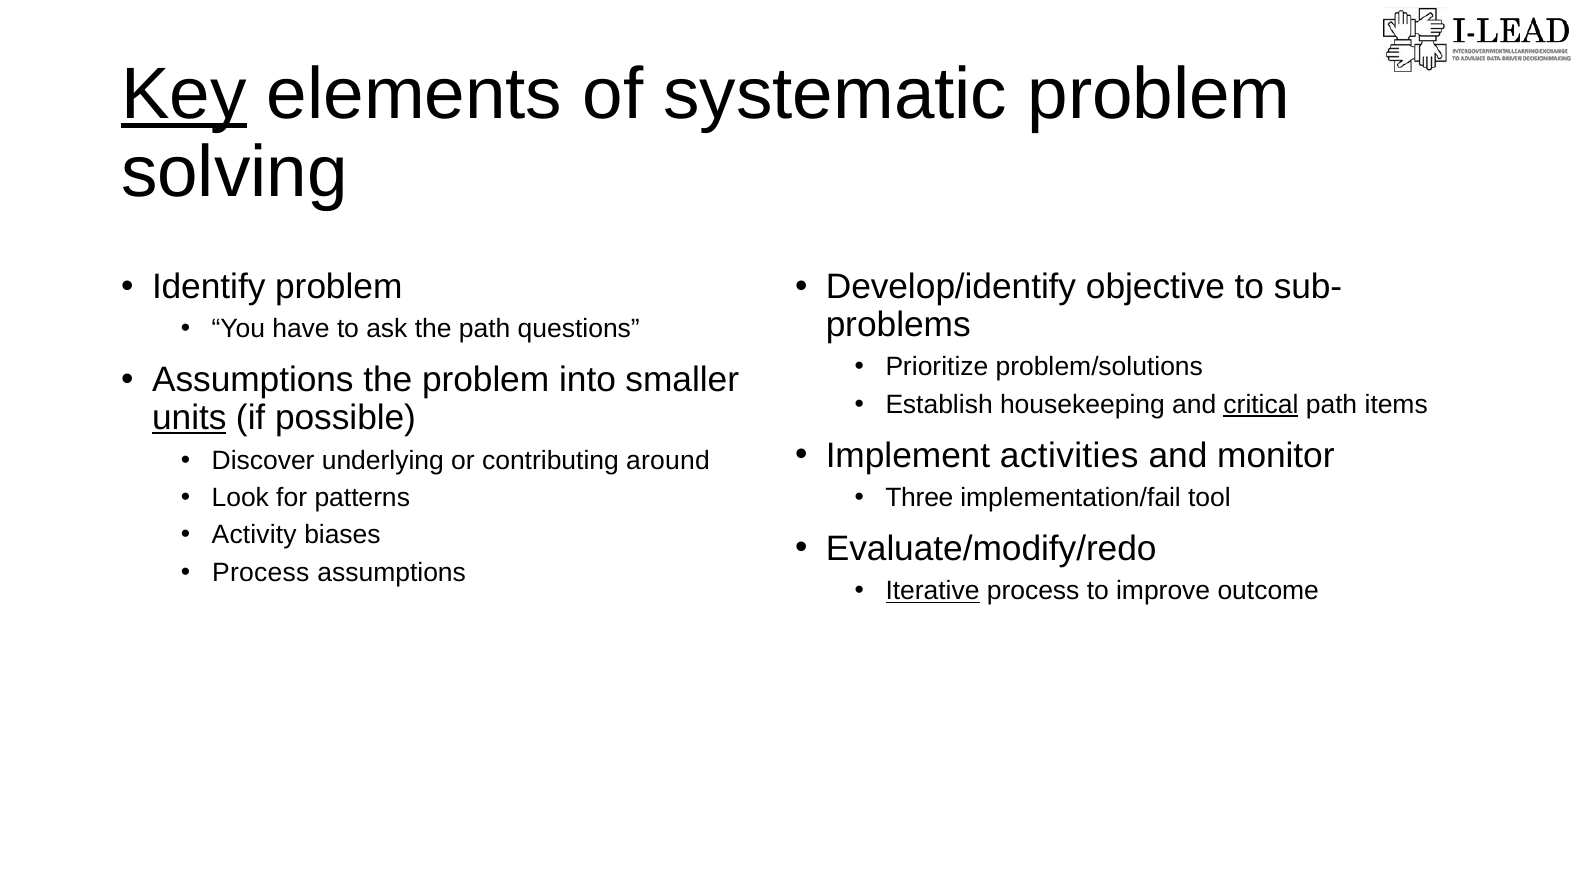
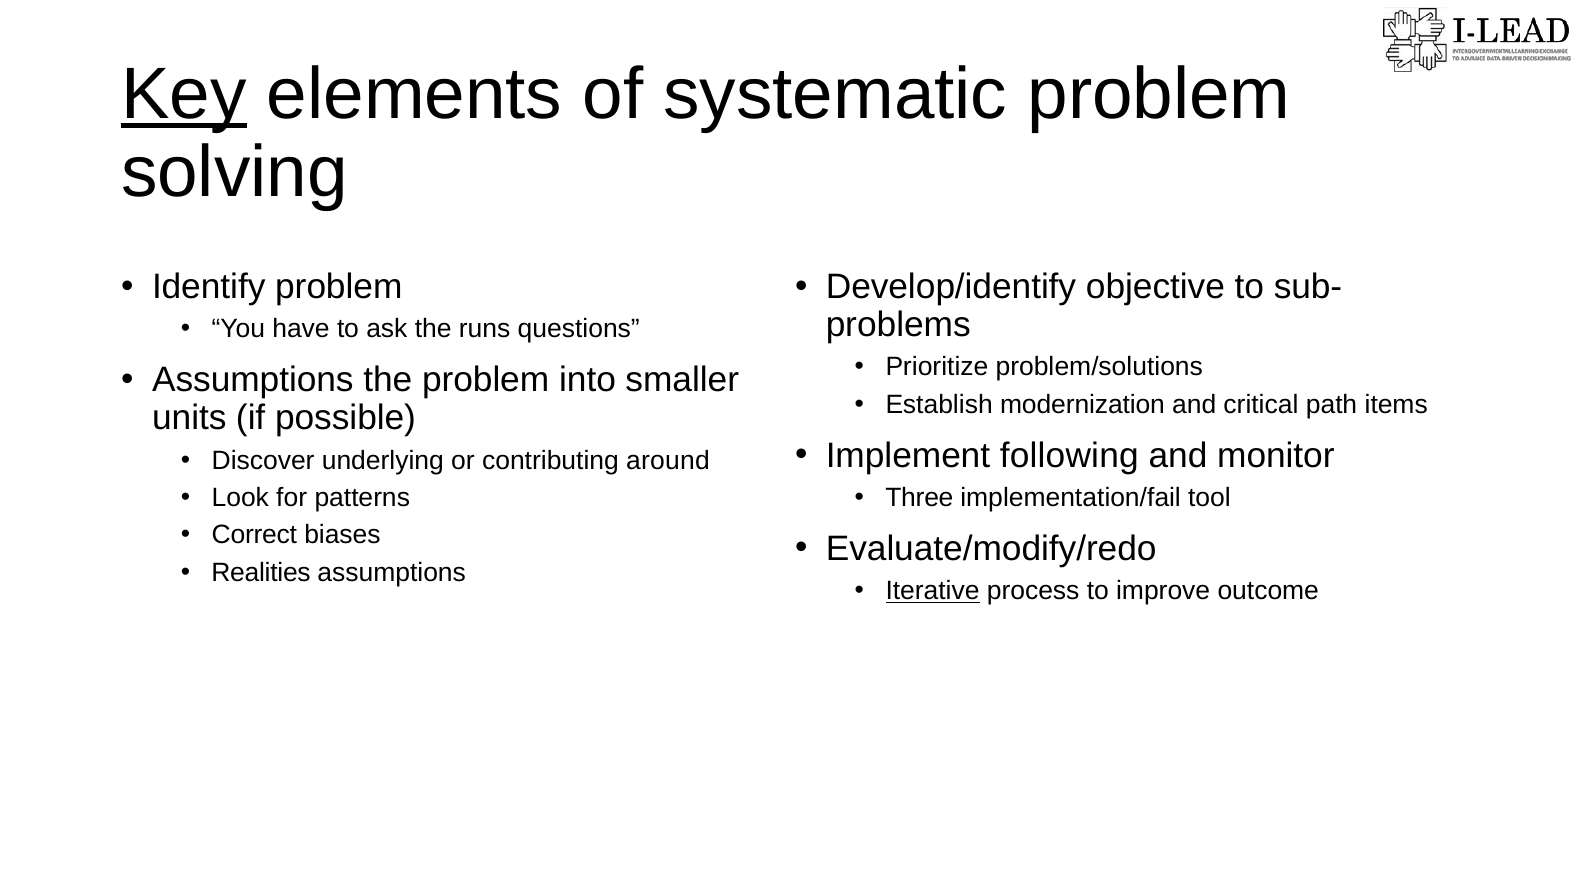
the path: path -> runs (485, 329)
housekeeping: housekeeping -> modernization (1082, 405)
critical underline: present -> none (1261, 405)
units underline: present -> none (189, 418)
activities: activities -> following (1069, 456)
Activity: Activity -> Correct (254, 535)
Process: Process -> Realities (261, 573)
